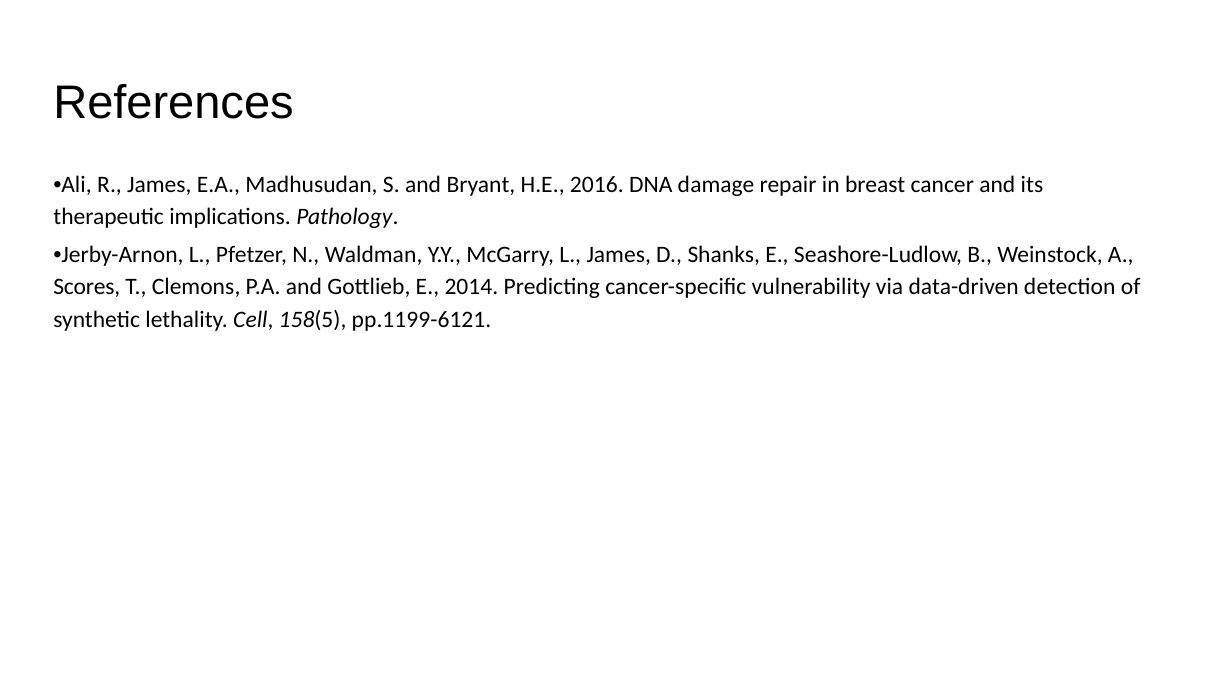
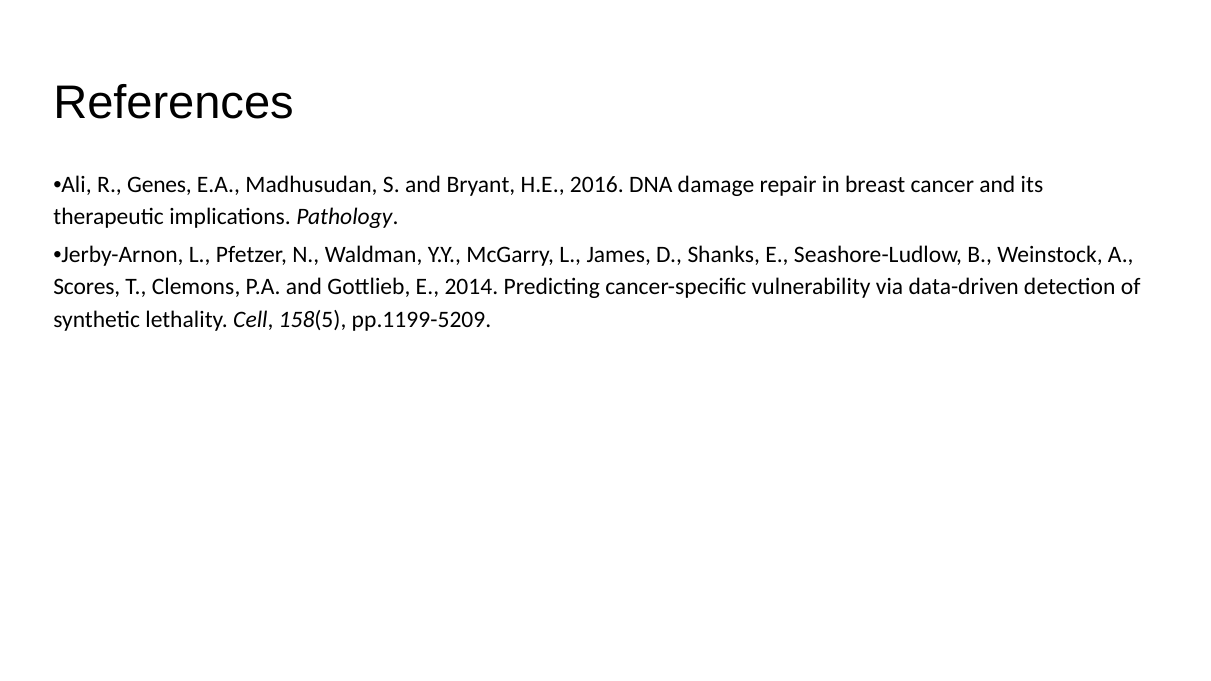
R James: James -> Genes (159, 185)
pp.1199-6121: pp.1199-6121 -> pp.1199-5209 (422, 320)
